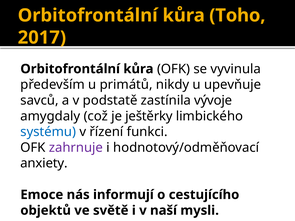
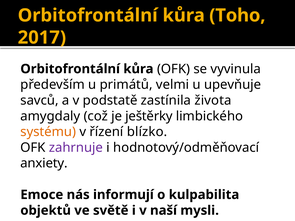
nikdy: nikdy -> velmi (173, 85)
vývoje: vývoje -> života (213, 100)
systému colour: blue -> orange (48, 132)
funkci: funkci -> blízko (147, 132)
cestujícího: cestujícího -> kulpabilita (204, 195)
